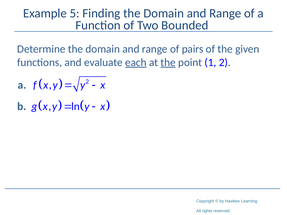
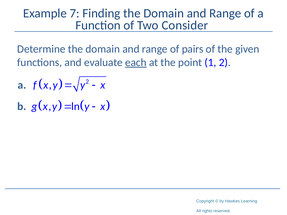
5: 5 -> 7 (75, 13)
Bounded: Bounded -> Consider (185, 25)
the underline: present -> none (168, 62)
